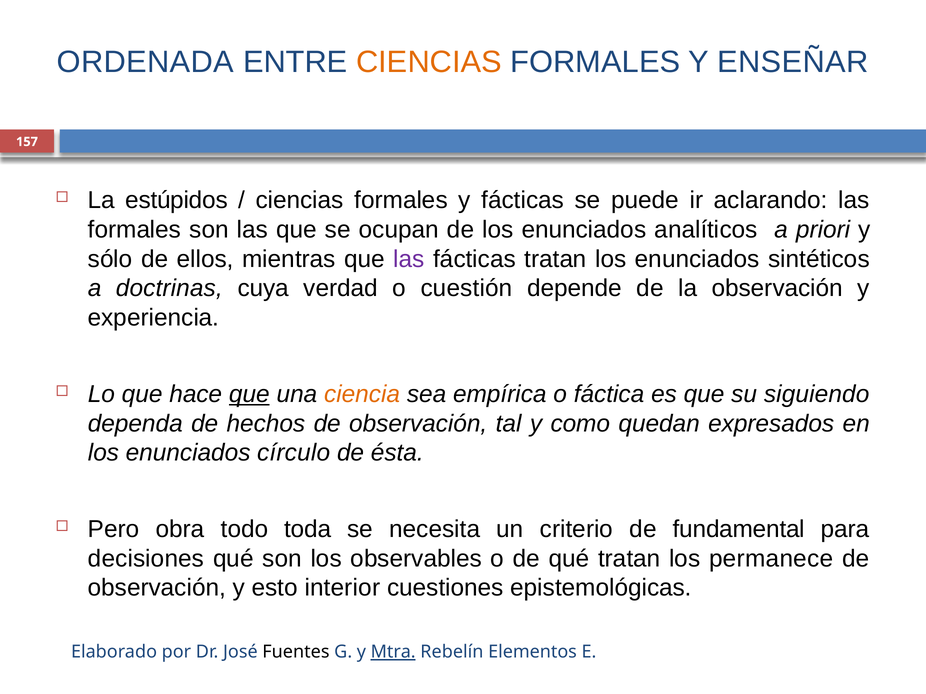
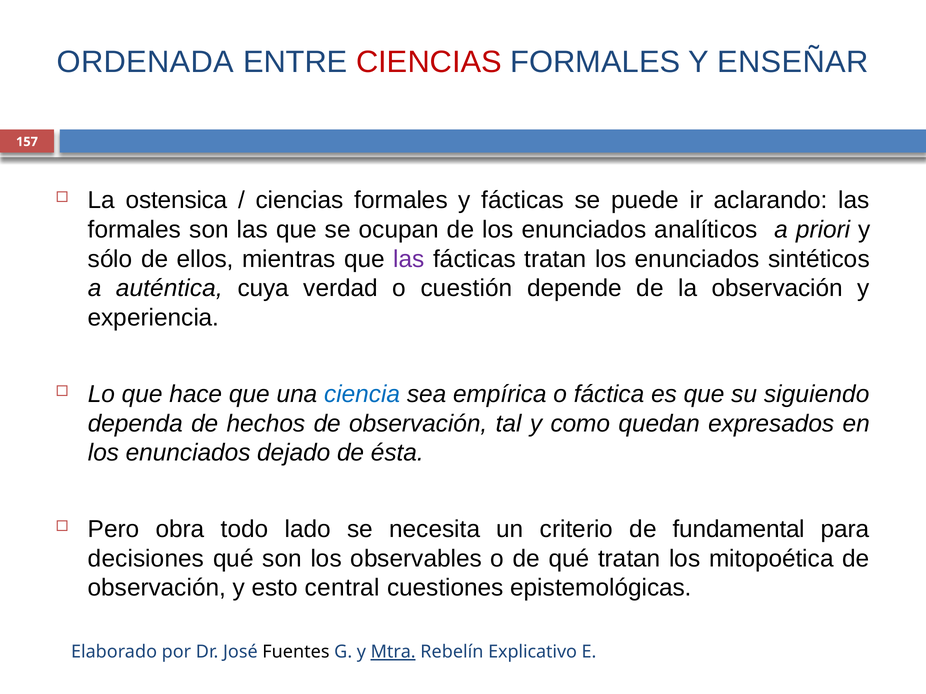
CIENCIAS colour: orange -> red (429, 62)
estúpidos: estúpidos -> ostensica (177, 201)
doctrinas: doctrinas -> auténtica (169, 289)
que underline: present -> none (249, 394)
ciencia colour: orange -> blue (362, 394)
círculo: círculo -> dejado (294, 453)
toda: toda -> lado (308, 530)
permanece: permanece -> mitopoética (771, 559)
interior: interior -> central (342, 588)
Elementos: Elementos -> Explicativo (533, 653)
